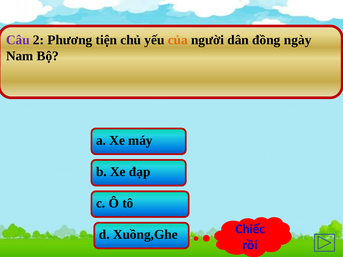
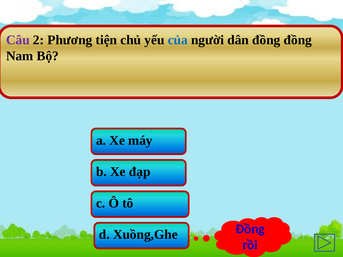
của colour: orange -> blue (178, 40)
đồng ngày: ngày -> đồng (298, 40)
Chiếc: Chiếc -> Đồng (250, 229)
